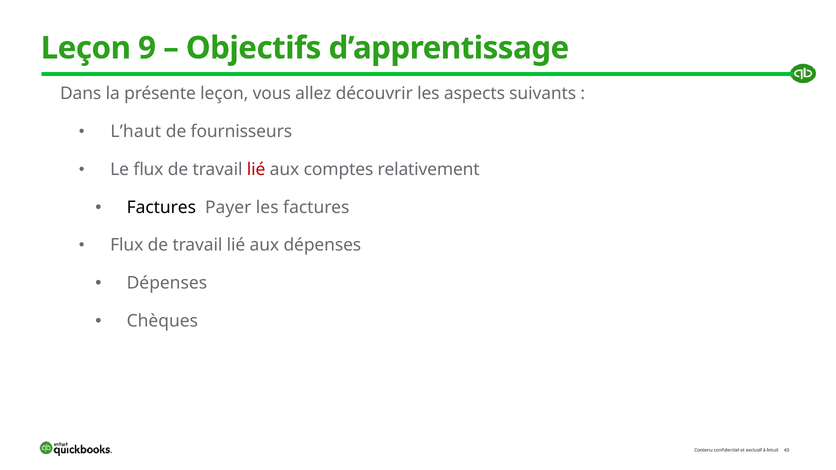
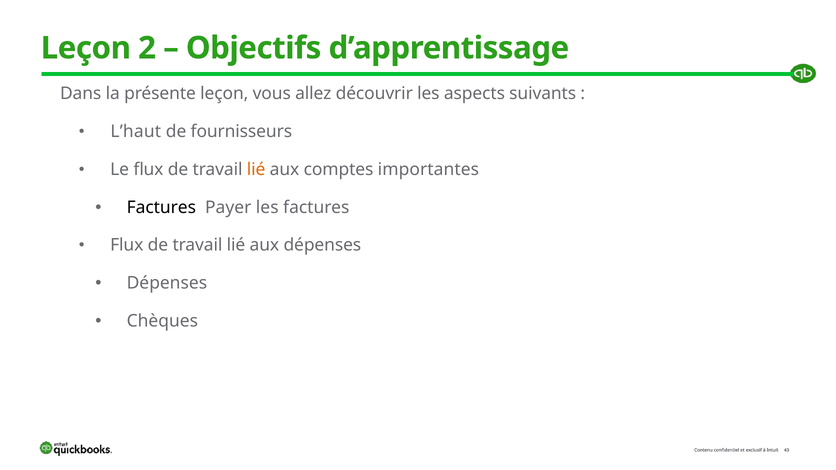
9: 9 -> 2 (147, 48)
lié colour: red -> orange (256, 169)
relativement: relativement -> importantes (428, 169)
